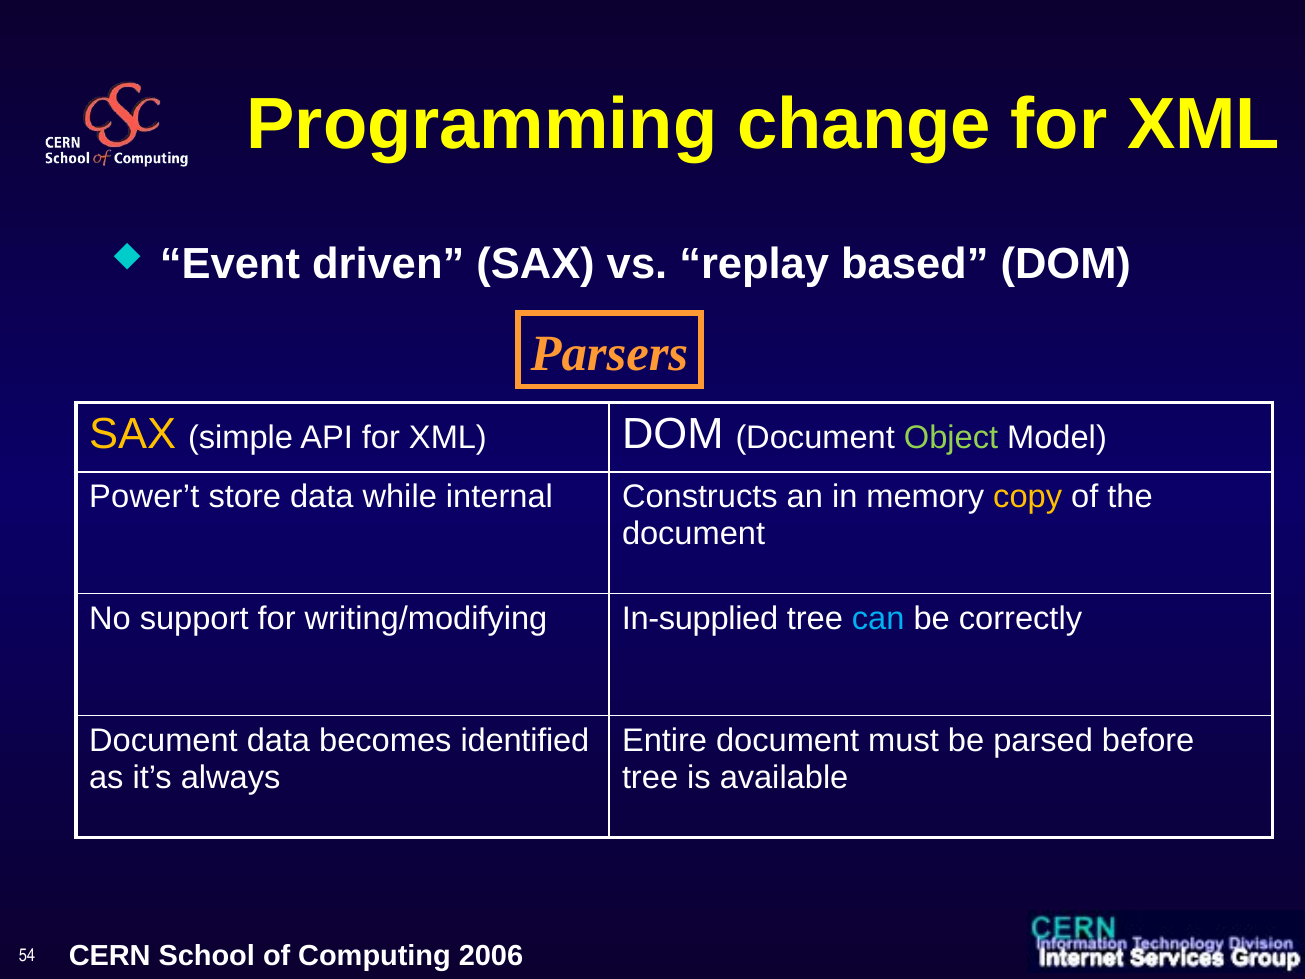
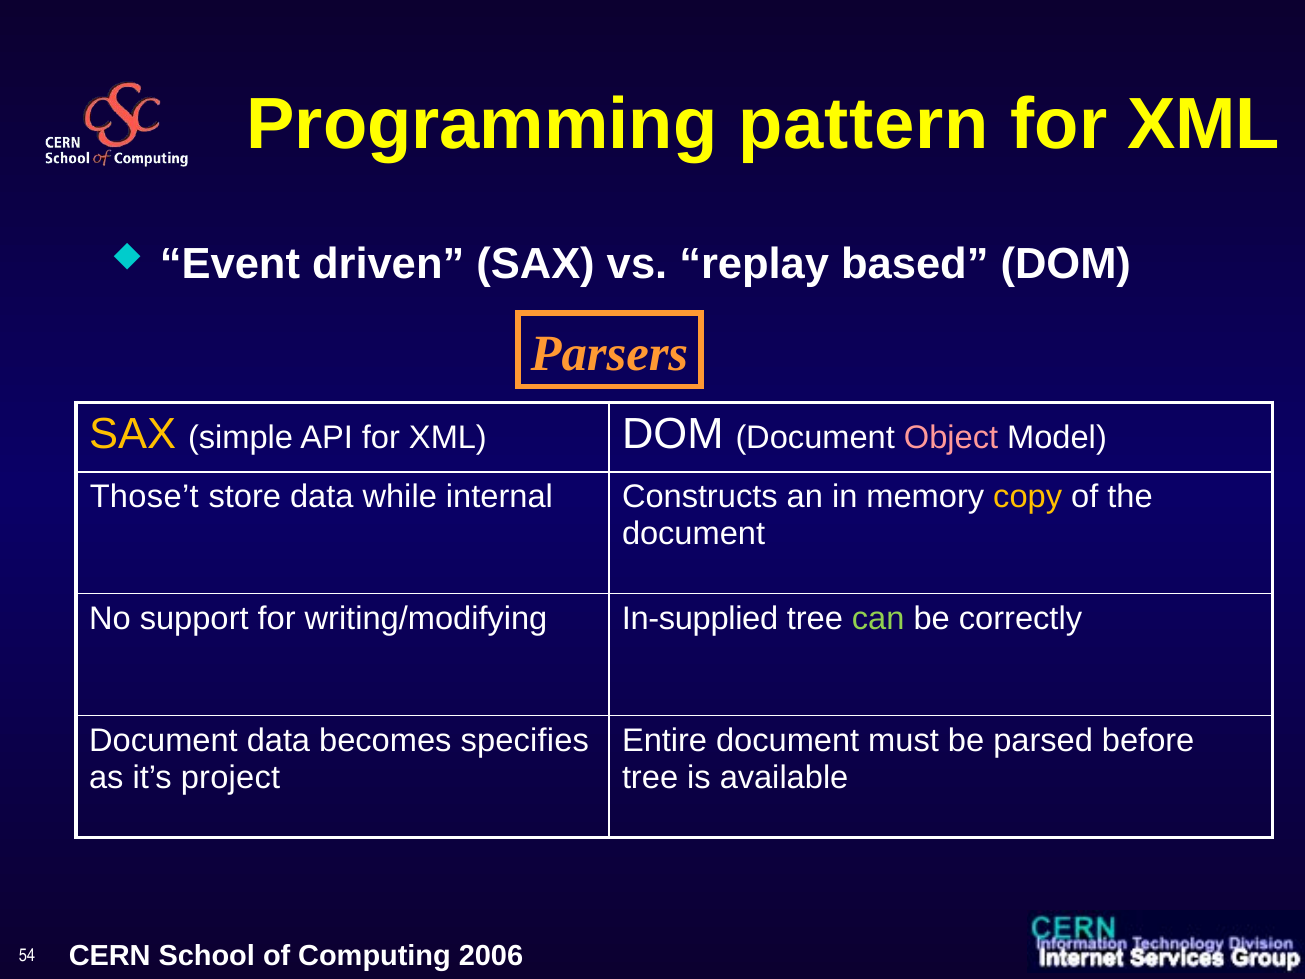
change: change -> pattern (864, 125)
Object colour: light green -> pink (951, 438)
Power’t: Power’t -> Those’t (144, 497)
can colour: light blue -> light green (878, 619)
identified: identified -> specifies (525, 741)
always: always -> project (230, 777)
